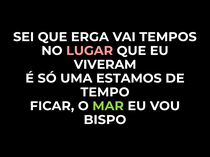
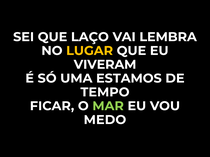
ERGA: ERGA -> LAÇO (90, 37)
TEMPOS: TEMPOS -> LEMBRA (168, 37)
LUGAR colour: pink -> yellow (90, 51)
BISPO: BISPO -> MEDO (105, 120)
